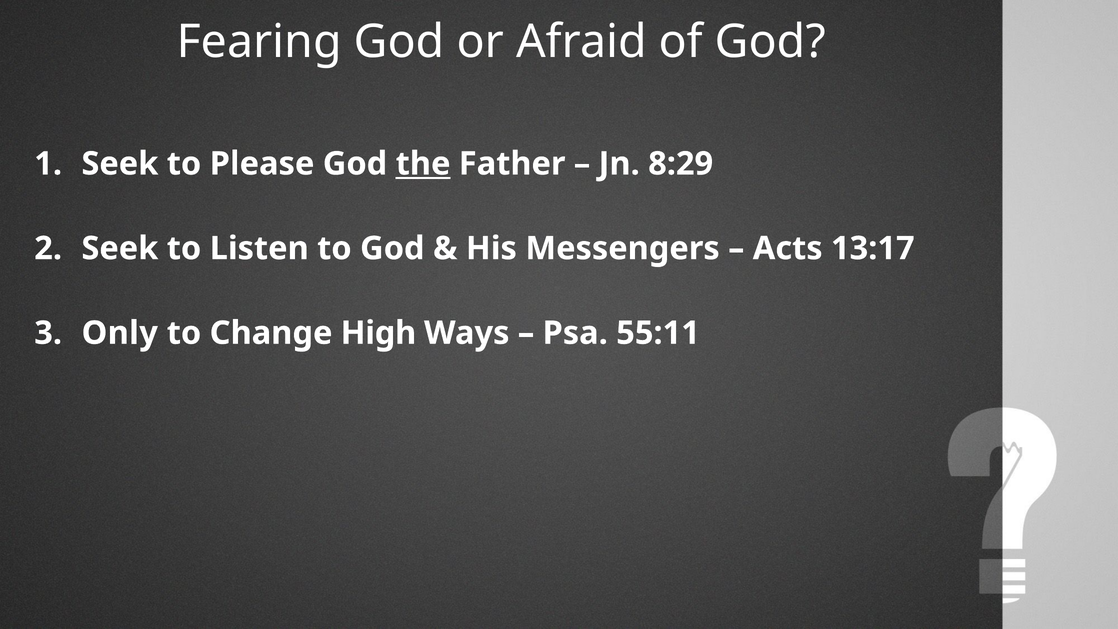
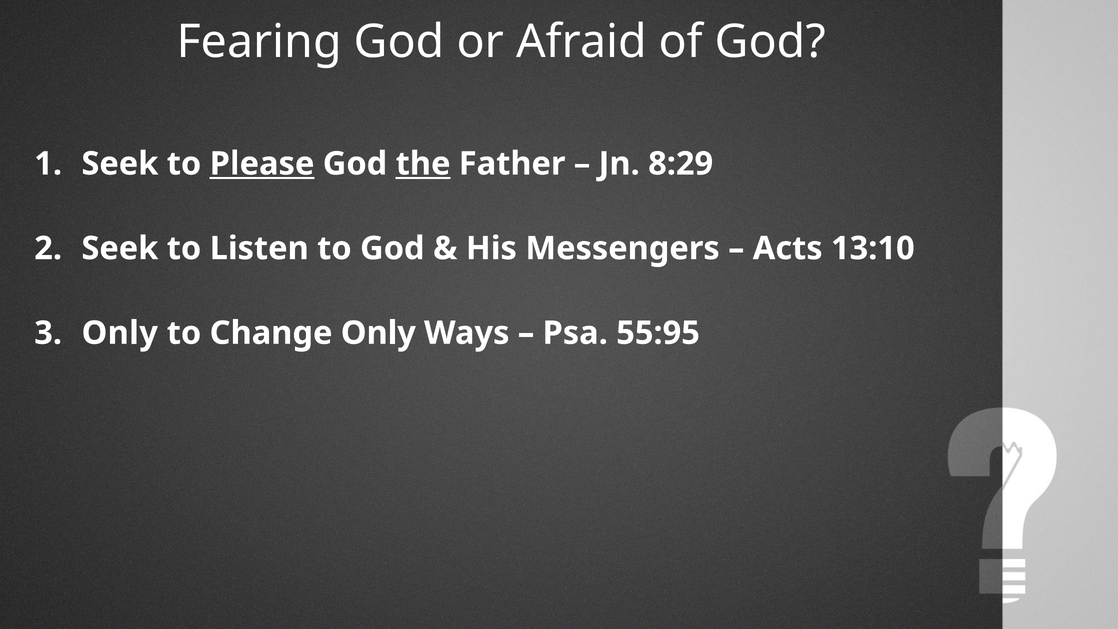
Please underline: none -> present (262, 164)
13:17: 13:17 -> 13:10 (873, 248)
Change High: High -> Only (378, 333)
55:11: 55:11 -> 55:95 (658, 333)
